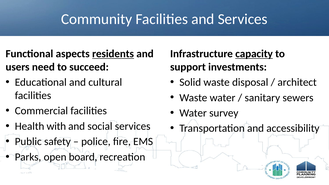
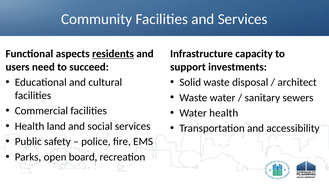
capacity underline: present -> none (254, 54)
Water survey: survey -> health (224, 113)
with: with -> land (56, 126)
